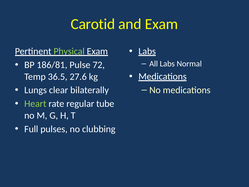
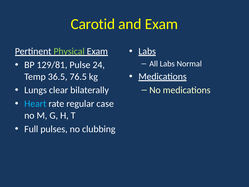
186/81: 186/81 -> 129/81 (52, 65)
72: 72 -> 24 (99, 65)
27.6: 27.6 -> 76.5 (78, 77)
Heart colour: light green -> light blue (35, 104)
tube: tube -> case (105, 104)
